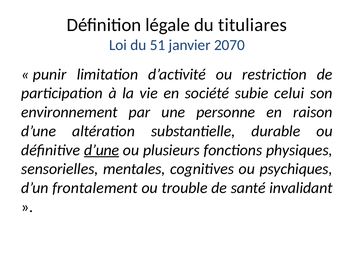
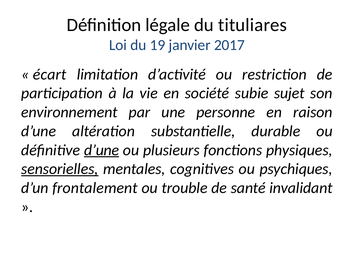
51: 51 -> 19 (158, 45)
2070: 2070 -> 2017 (229, 45)
punir: punir -> écart (50, 74)
celui: celui -> sujet (289, 93)
sensorielles underline: none -> present (60, 169)
